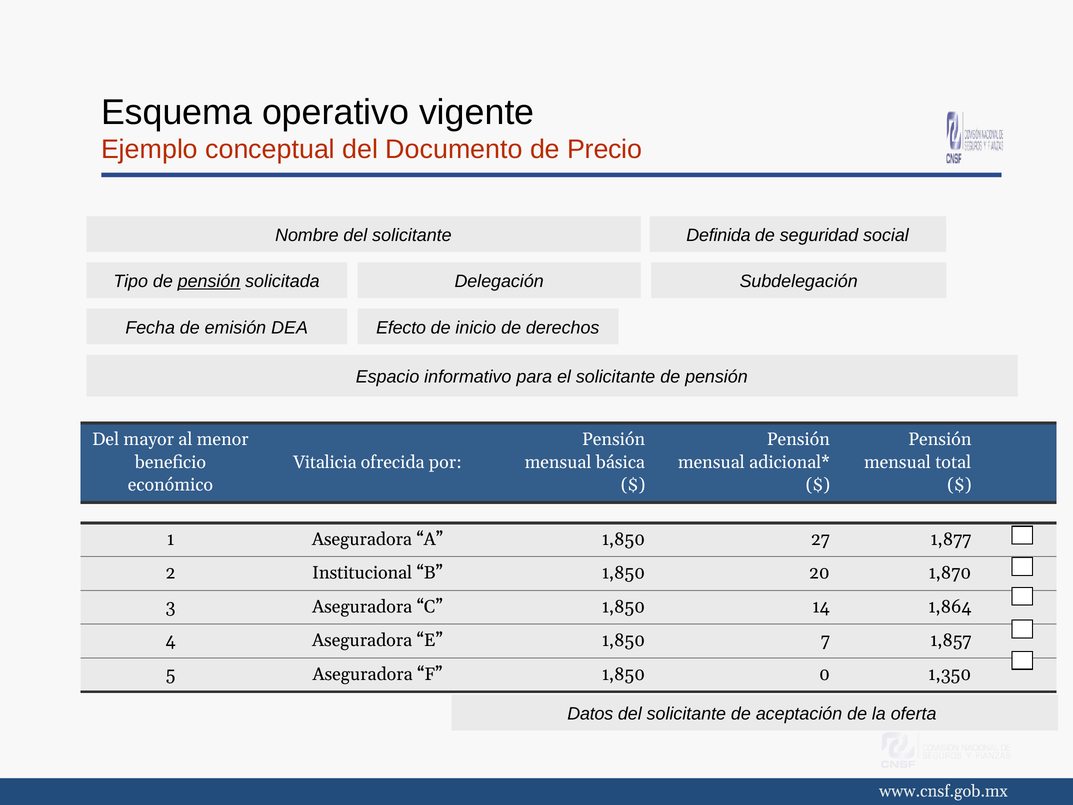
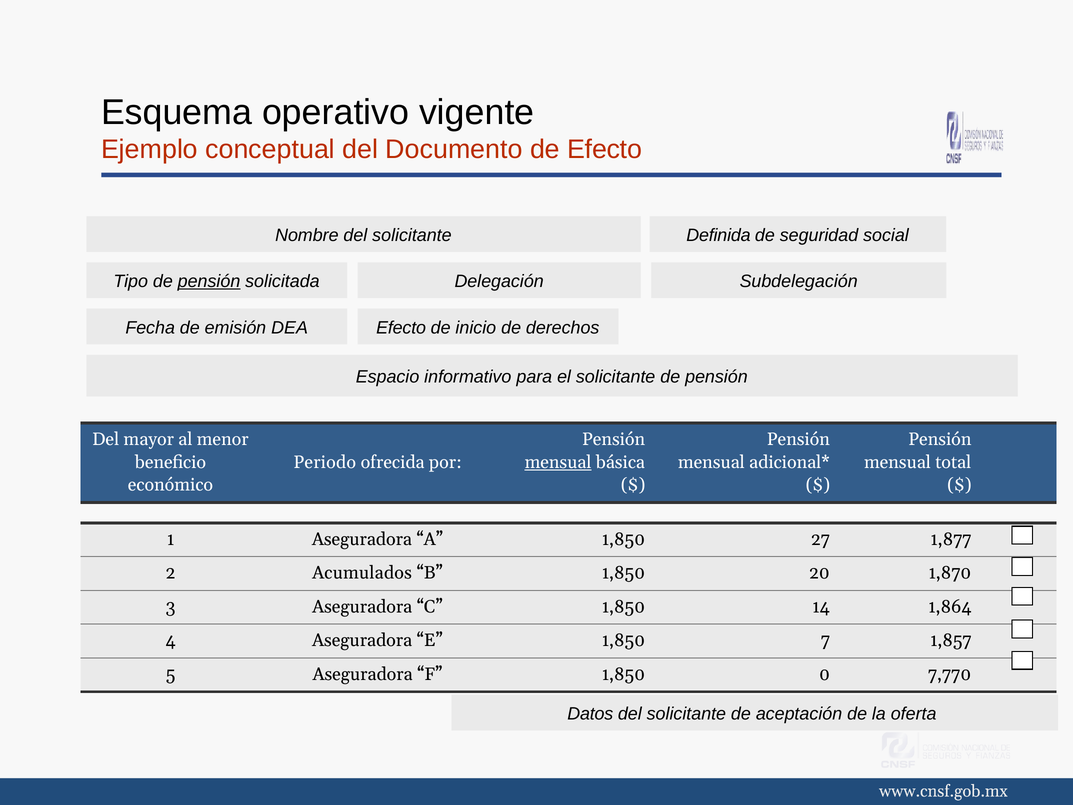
de Precio: Precio -> Efecto (605, 149)
Vitalicia: Vitalicia -> Periodo (325, 462)
mensual underline: none -> present (558, 462)
Institucional: Institucional -> Acumulados (362, 573)
1,350: 1,350 -> 7,770 (950, 674)
